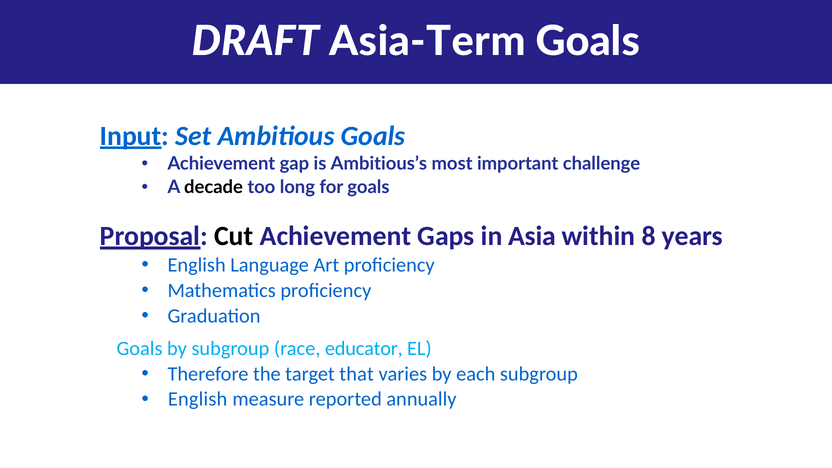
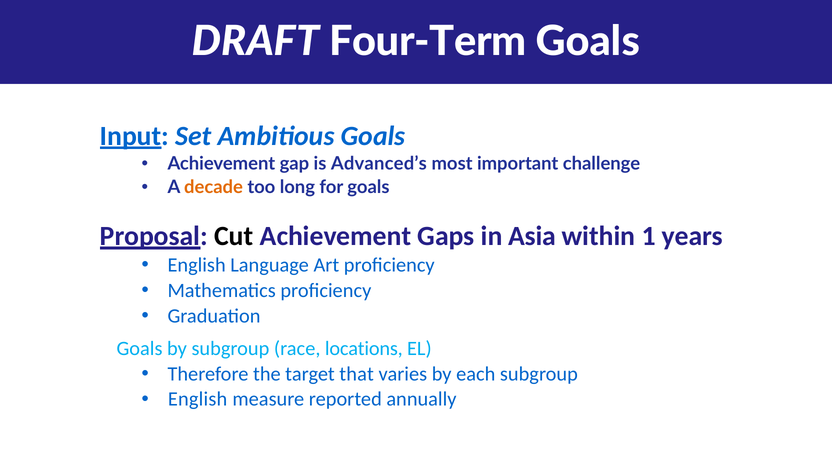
Asia-Term: Asia-Term -> Four-Term (428, 42)
Ambitious’s: Ambitious’s -> Advanced’s (379, 164)
decade colour: black -> orange (214, 187)
8: 8 -> 1 (649, 236)
educator: educator -> locations (364, 348)
